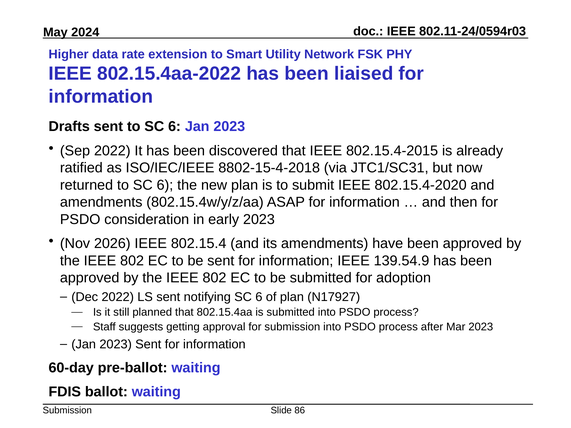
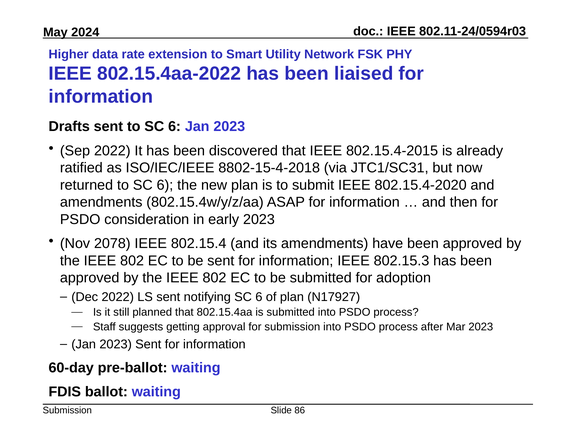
2026: 2026 -> 2078 (112, 244)
139.54.9: 139.54.9 -> 802.15.3 (402, 261)
